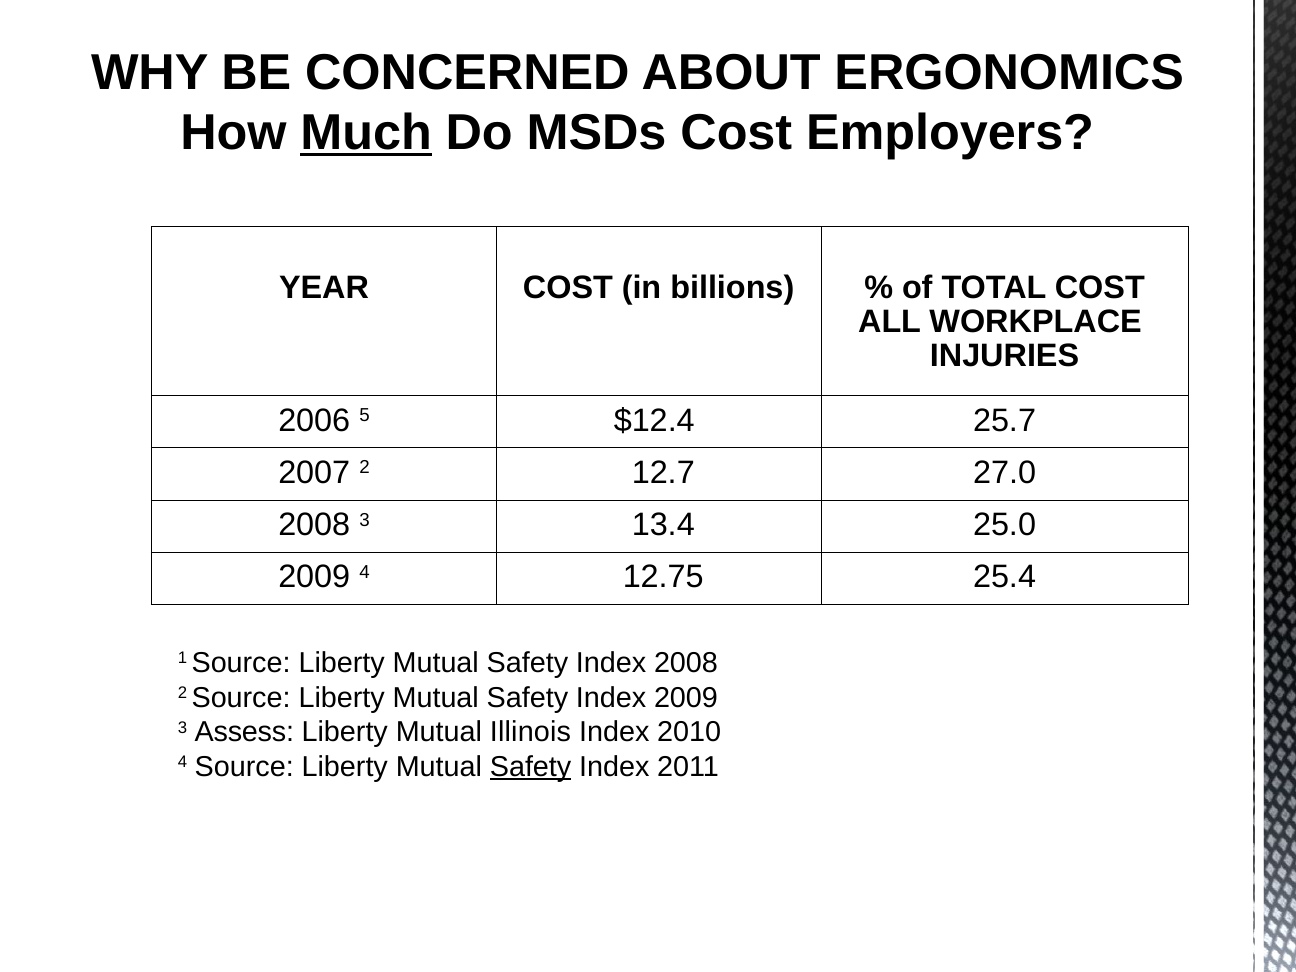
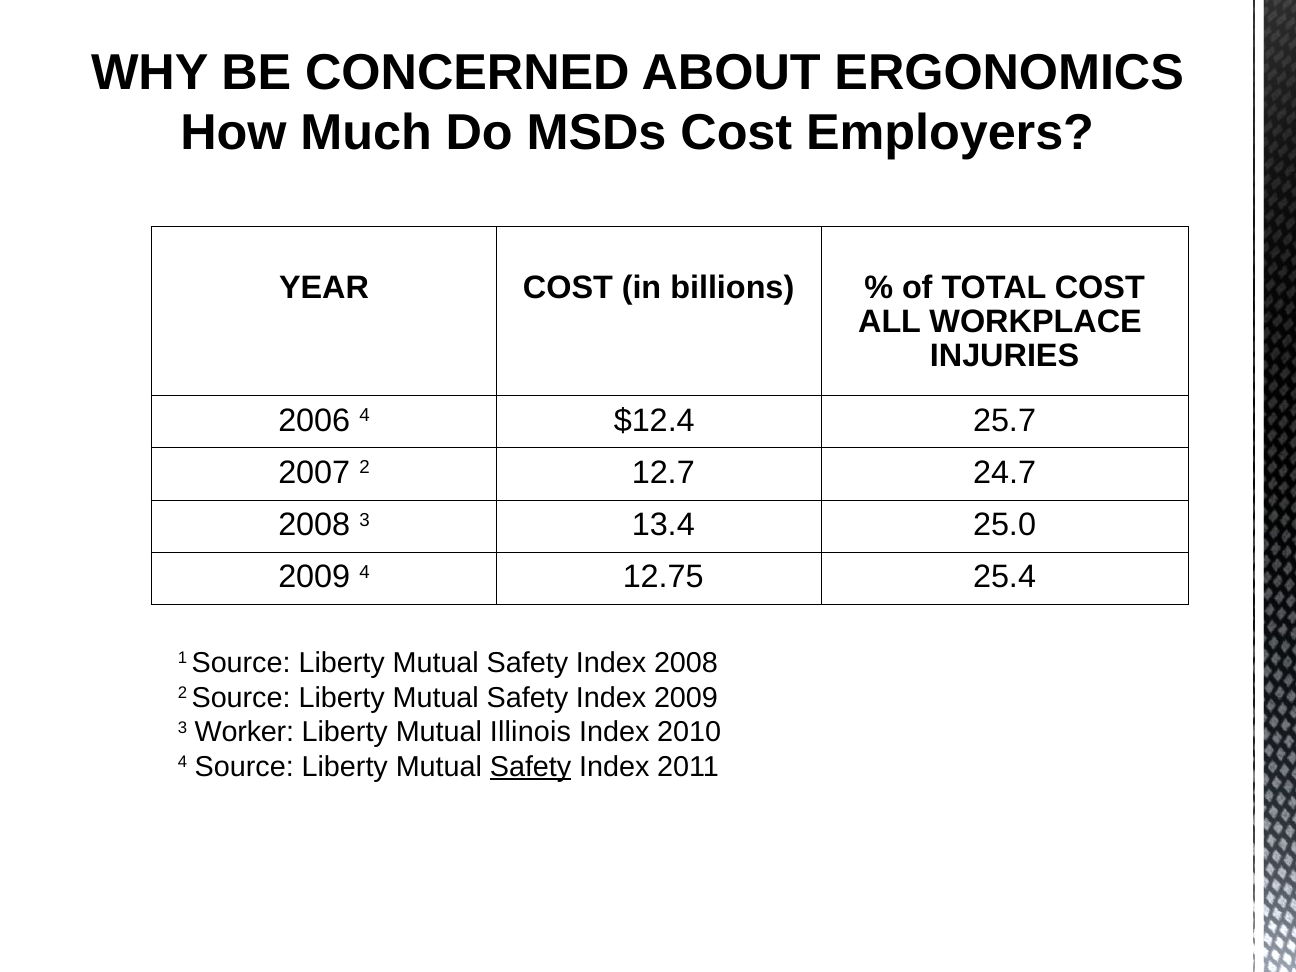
Much underline: present -> none (366, 133)
2006 5: 5 -> 4 (365, 416)
27.0: 27.0 -> 24.7 (1005, 473)
Assess: Assess -> Worker (244, 732)
